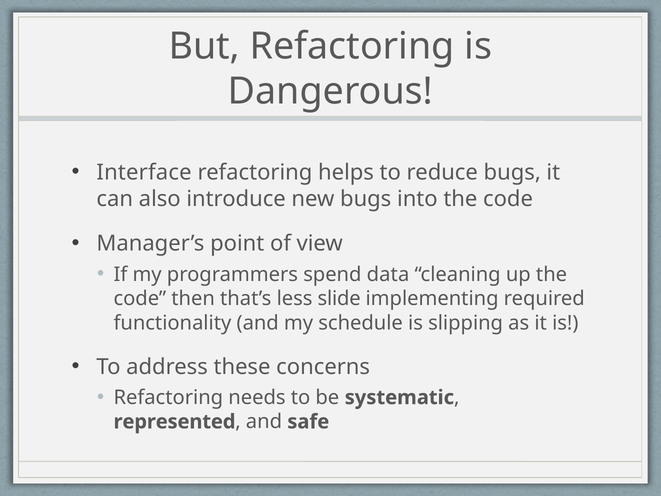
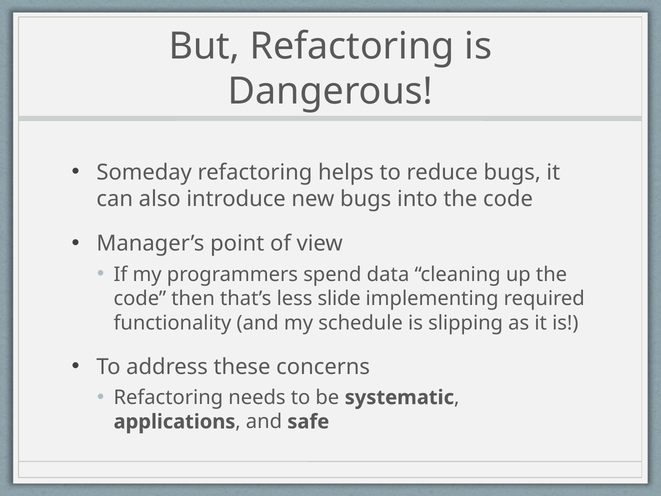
Interface: Interface -> Someday (144, 172)
represented: represented -> applications (174, 422)
